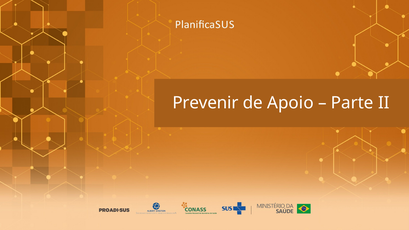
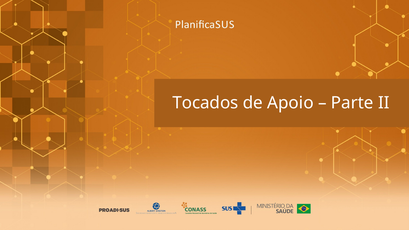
Prevenir: Prevenir -> Tocados (205, 103)
